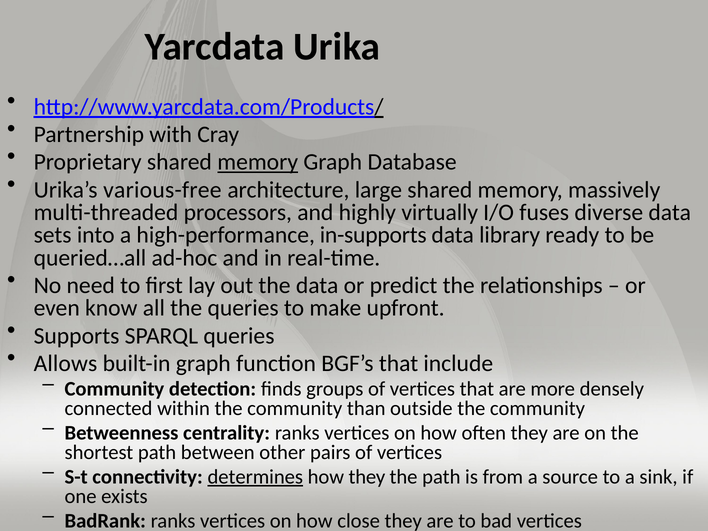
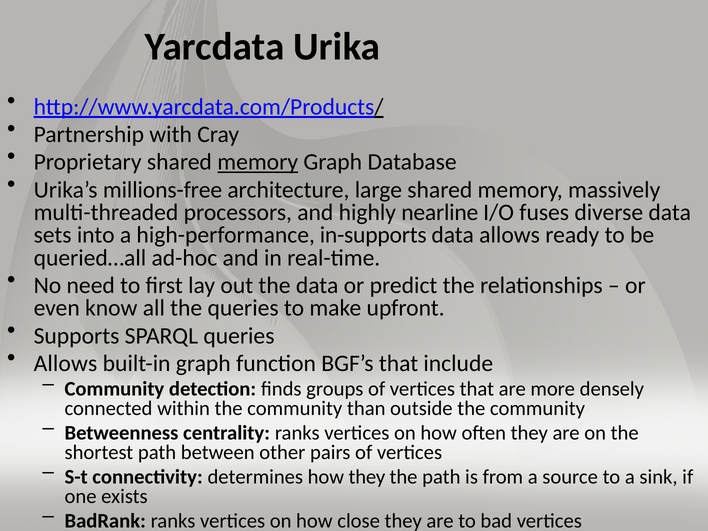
various-free: various-free -> millions-free (163, 190)
virtually: virtually -> nearline (440, 213)
data library: library -> allows (510, 235)
determines underline: present -> none (255, 477)
